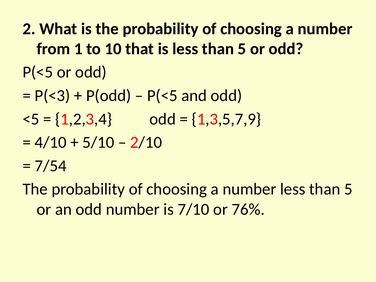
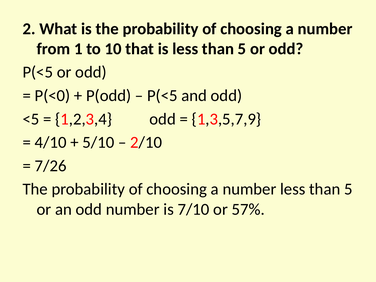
P(<3: P(<3 -> P(<0 (52, 96)
7/54: 7/54 -> 7/26 (51, 166)
76%: 76% -> 57% (248, 209)
